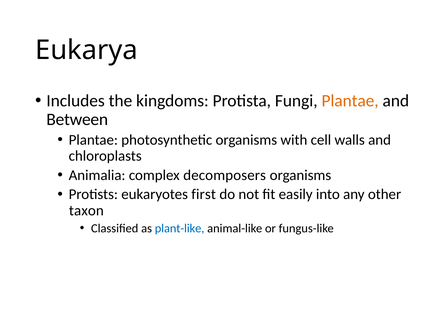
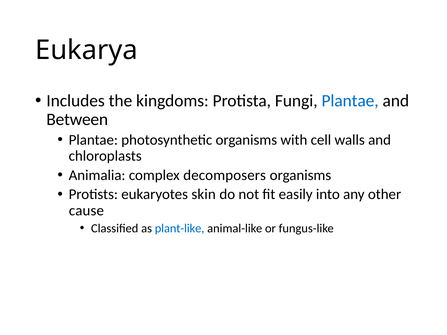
Plantae colour: orange -> blue (350, 101)
first: first -> skin (204, 195)
taxon: taxon -> cause (86, 211)
